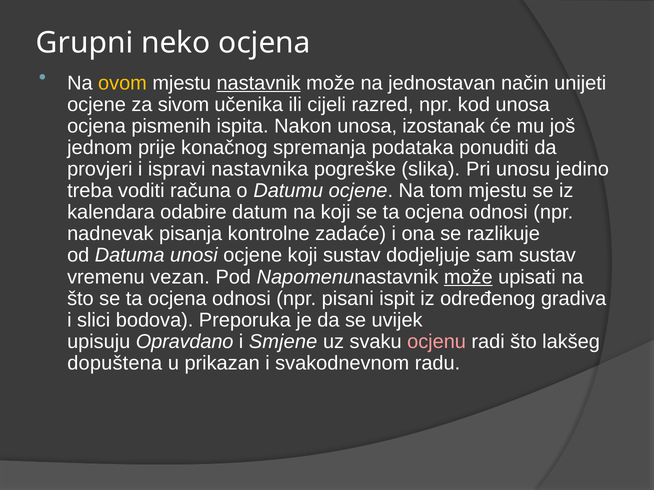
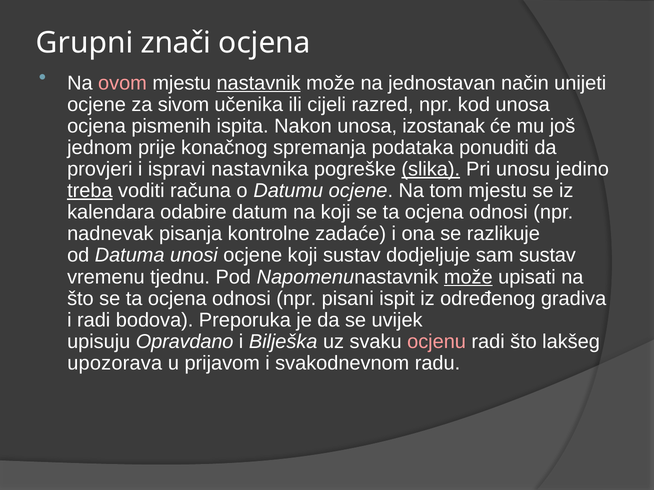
neko: neko -> znači (176, 43)
ovom colour: yellow -> pink (122, 83)
slika underline: none -> present (431, 169)
treba underline: none -> present (90, 191)
vezan: vezan -> tjednu (180, 277)
i slici: slici -> radi (94, 320)
Smjene: Smjene -> Bilješka (283, 342)
dopuštena: dopuštena -> upozorava (115, 364)
prikazan: prikazan -> prijavom (222, 364)
